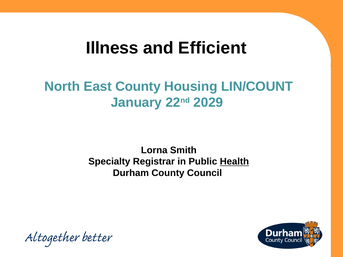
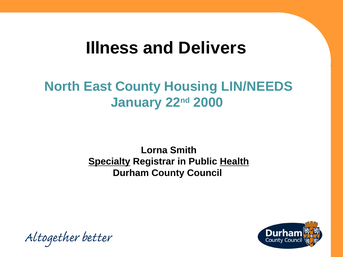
Efficient: Efficient -> Delivers (212, 48)
LIN/COUNT: LIN/COUNT -> LIN/NEEDS (257, 87)
2029: 2029 -> 2000 (208, 103)
Specialty underline: none -> present (109, 162)
